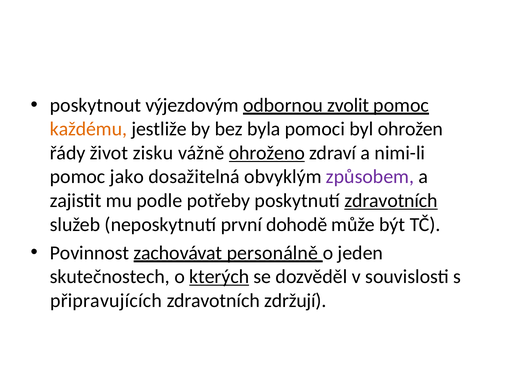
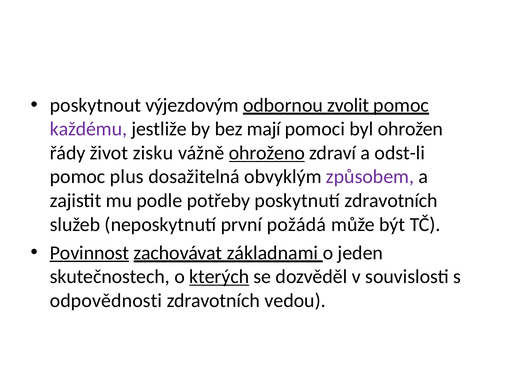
každému colour: orange -> purple (88, 129)
byla: byla -> mají (264, 129)
nimi-li: nimi-li -> odst-li (400, 153)
jako: jako -> plus (127, 177)
zdravotních underline: present -> none (391, 201)
dohodě: dohodě -> požádá (297, 225)
Povinnost underline: none -> present (89, 253)
personálně: personálně -> základnami (272, 253)
připravujících: připravujících -> odpovědnosti (106, 301)
zdržují: zdržují -> vedou (295, 301)
